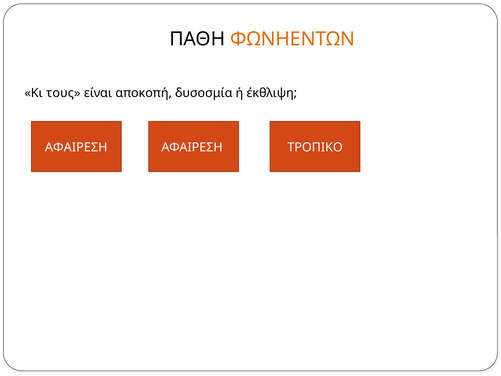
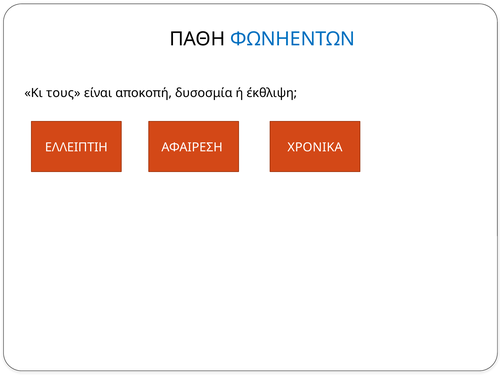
ΦΩΝΗΕΝΤΩΝ colour: orange -> blue (293, 39)
ΑΦΑΙΡΕΣΗ: ΑΦΑΙΡΕΣΗ -> ΕΛΛΕΙΠΤΙΗ (76, 147)
ΤΡΟΠΙΚΟ: ΤΡΟΠΙΚΟ -> ΧΡΟΝΙΚΑ (315, 147)
